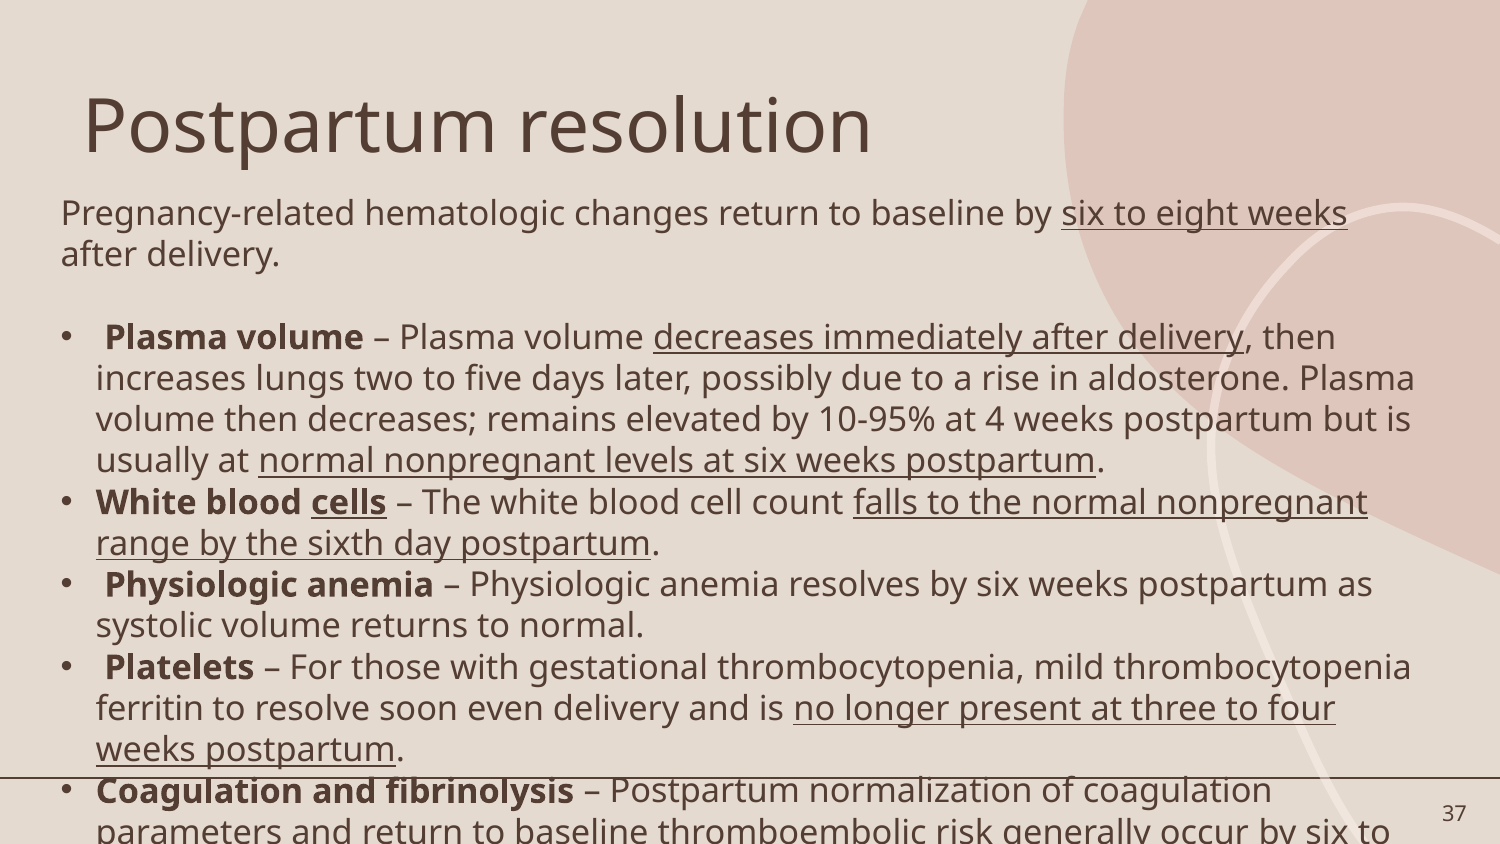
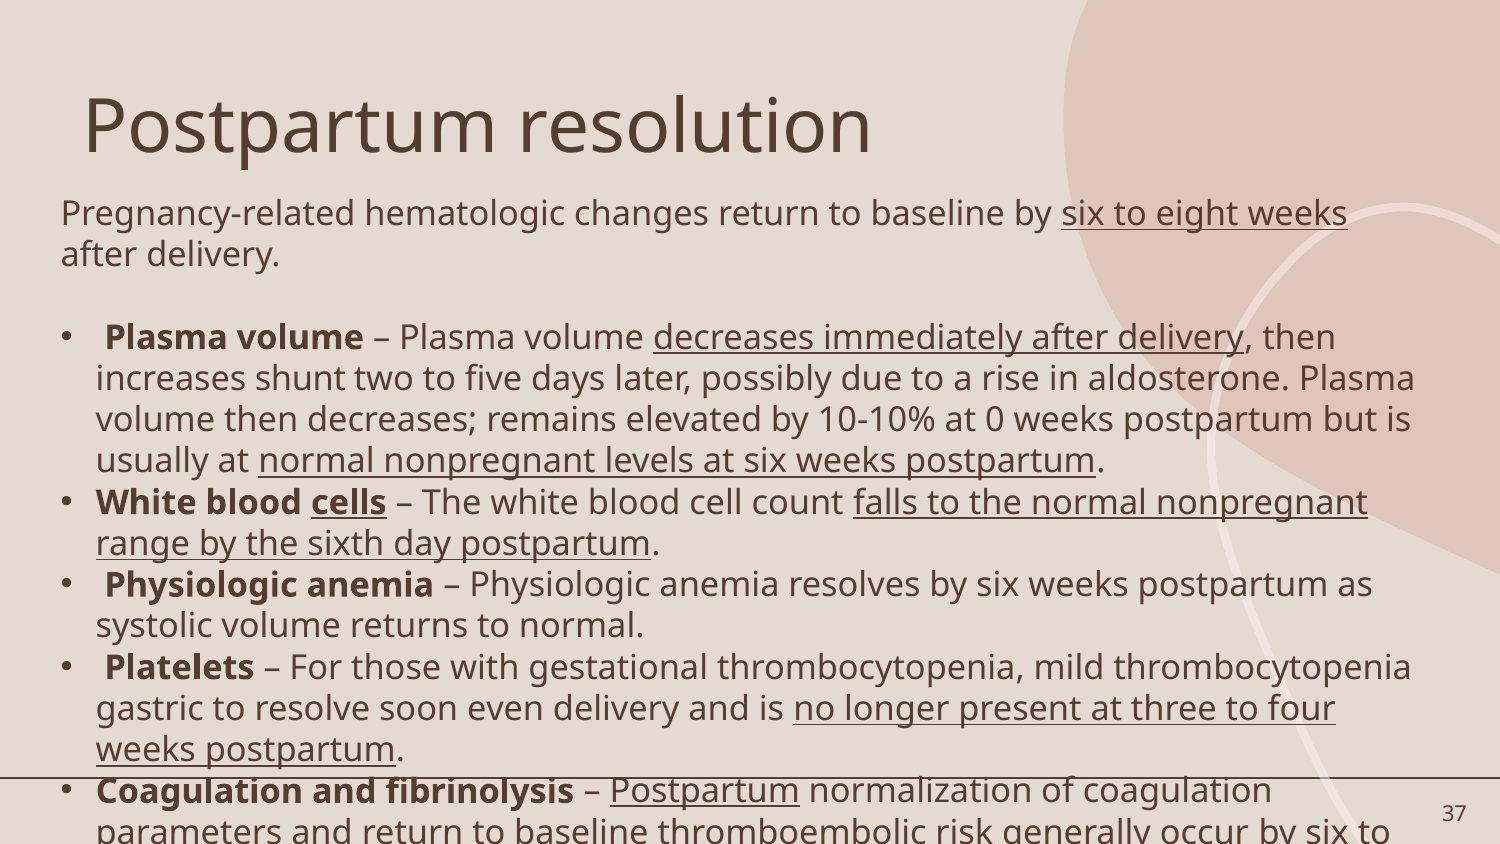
lungs: lungs -> shunt (300, 379)
10-95%: 10-95% -> 10-10% (877, 420)
4: 4 -> 0 (995, 420)
ferritin: ferritin -> gastric (150, 709)
Postpartum underline: none -> present (705, 791)
